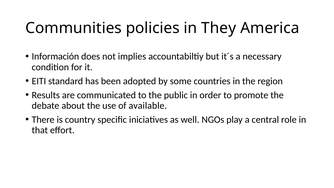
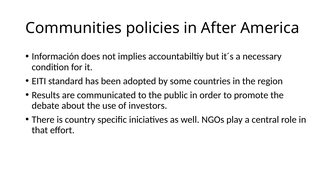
They: They -> After (219, 28)
available: available -> investors (148, 106)
